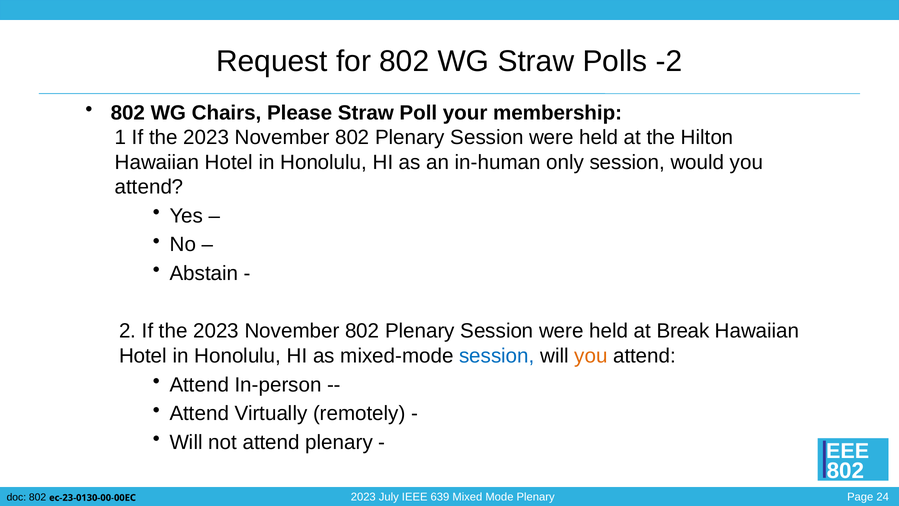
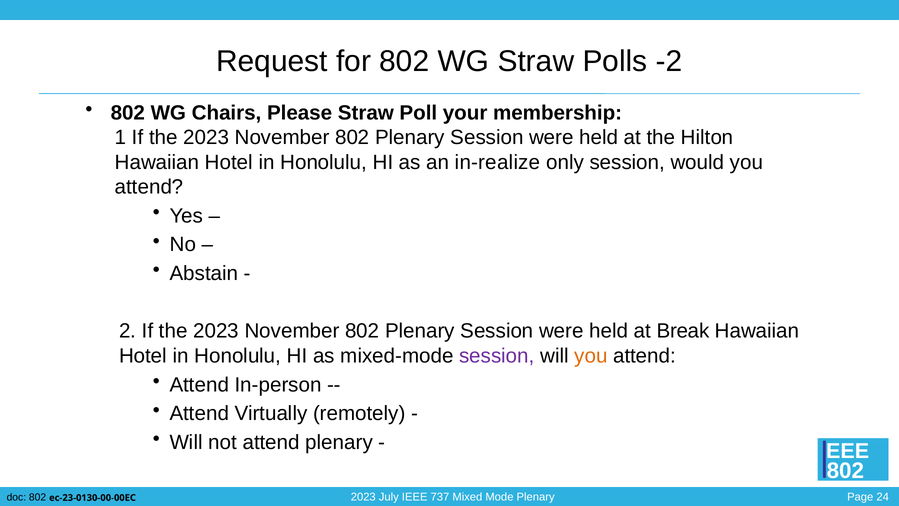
in-human: in-human -> in-realize (498, 162)
session colour: blue -> purple (497, 356)
639: 639 -> 737 (440, 497)
